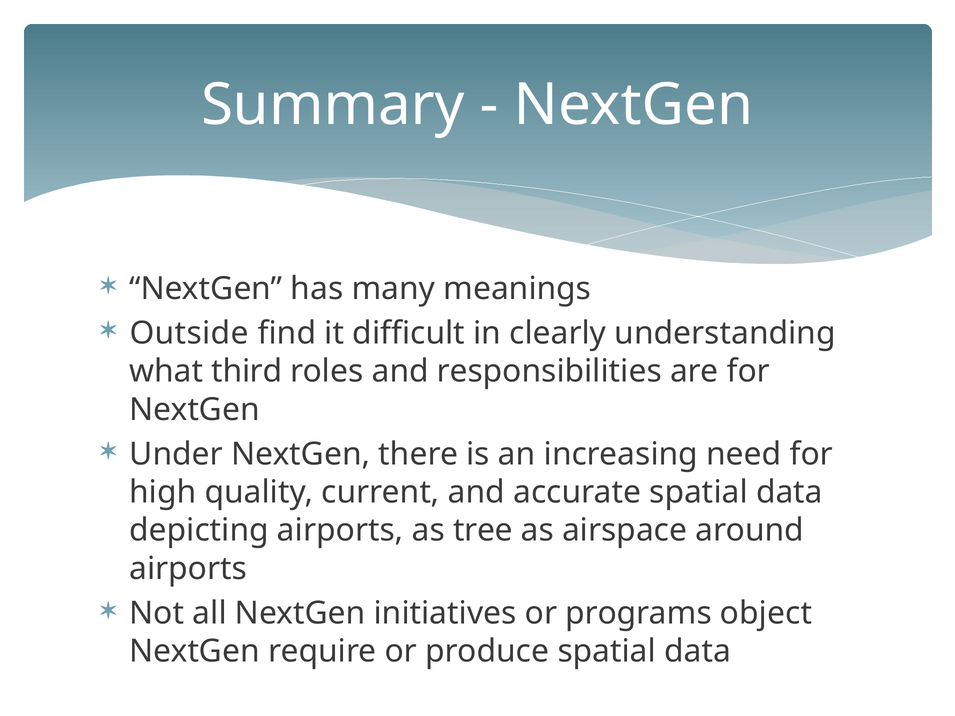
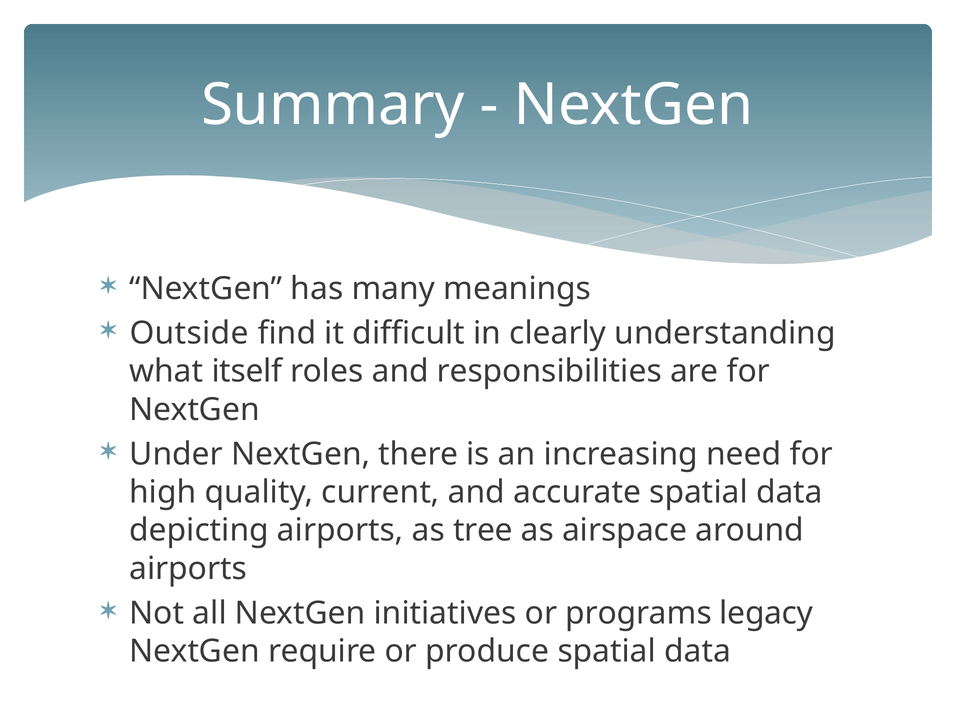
third: third -> itself (247, 371)
object: object -> legacy (766, 613)
